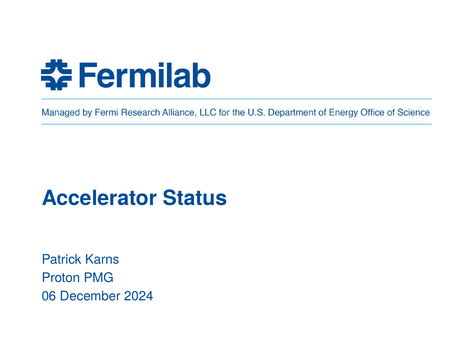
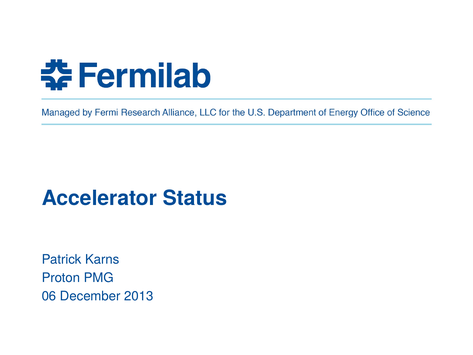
2024: 2024 -> 2013 (139, 296)
